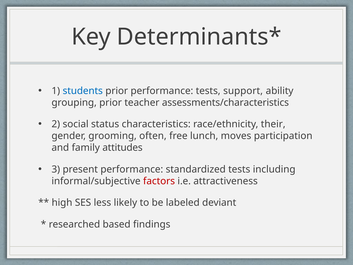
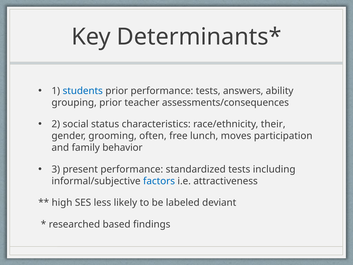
support: support -> answers (243, 91)
assessments/characteristics: assessments/characteristics -> assessments/consequences (225, 102)
attitudes: attitudes -> behavior (122, 148)
factors colour: red -> blue (159, 181)
